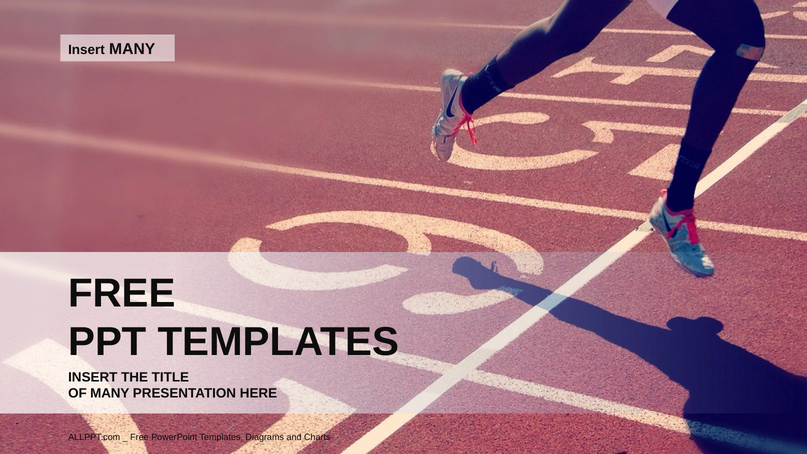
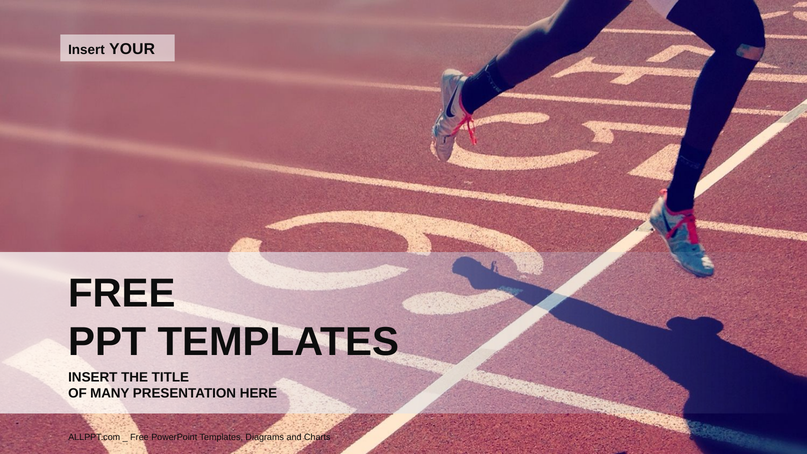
Insert MANY: MANY -> YOUR (132, 49)
